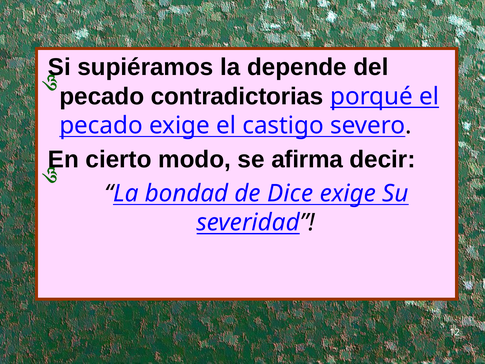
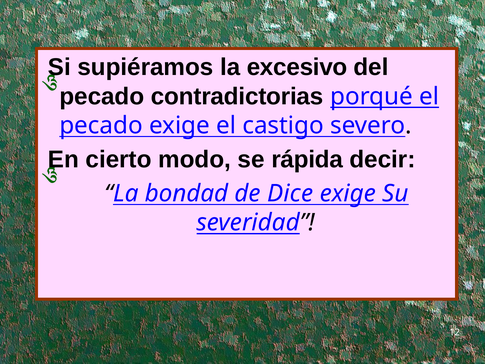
depende: depende -> excesivo (297, 67)
afirma: afirma -> rápida (307, 159)
